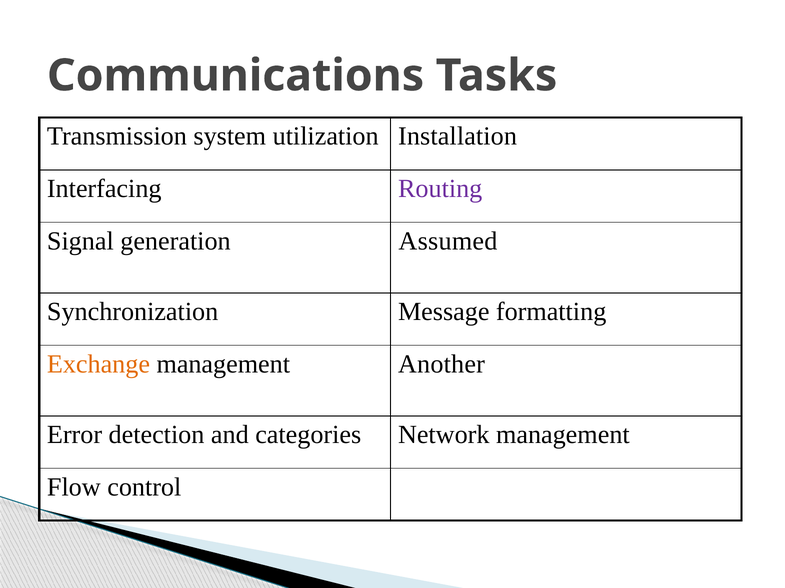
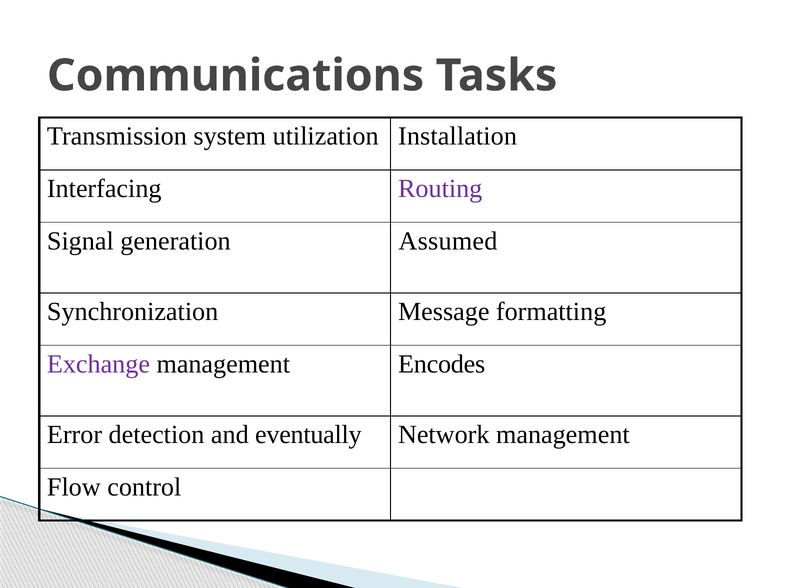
Exchange colour: orange -> purple (98, 364)
Another: Another -> Encodes (442, 364)
categories: categories -> eventually (308, 435)
